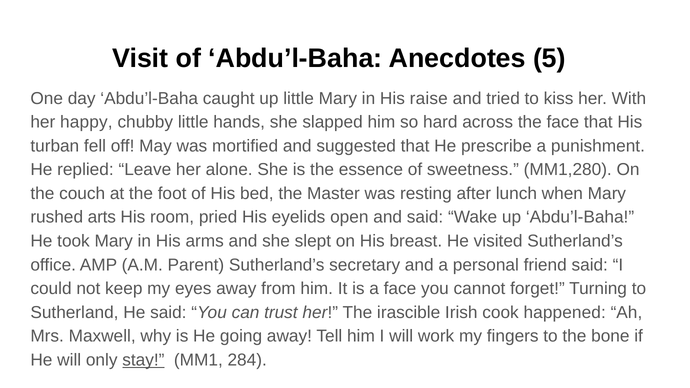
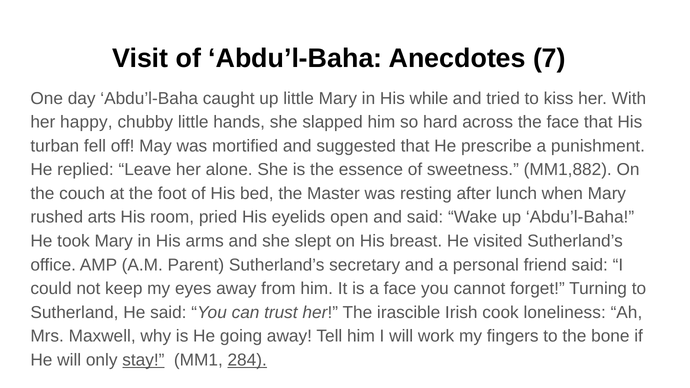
5: 5 -> 7 (549, 58)
raise: raise -> while (429, 98)
MM1,280: MM1,280 -> MM1,882 (568, 170)
happened: happened -> loneliness (565, 313)
284 underline: none -> present (247, 360)
